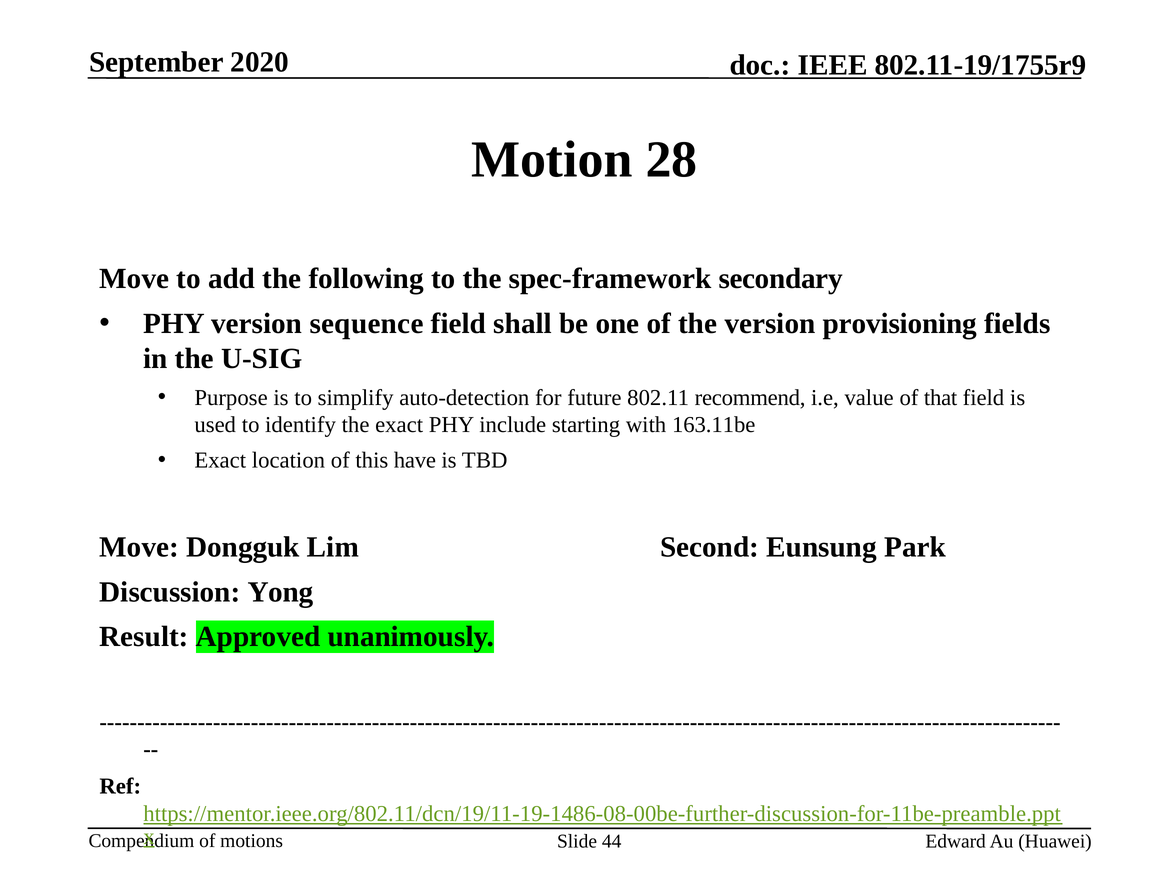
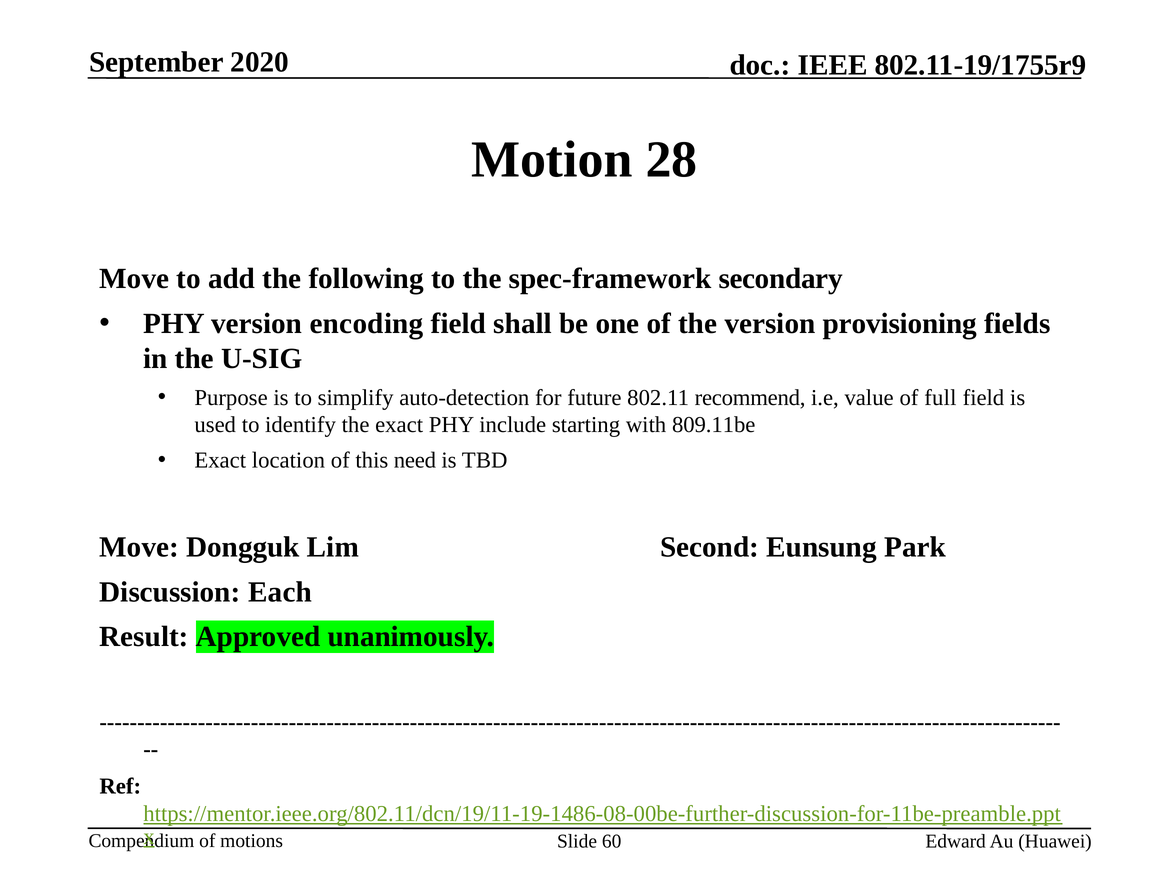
sequence: sequence -> encoding (367, 324)
that: that -> full (940, 397)
163.11be: 163.11be -> 809.11be (714, 425)
have: have -> need (415, 460)
Yong: Yong -> Each (280, 592)
44: 44 -> 60 (612, 841)
